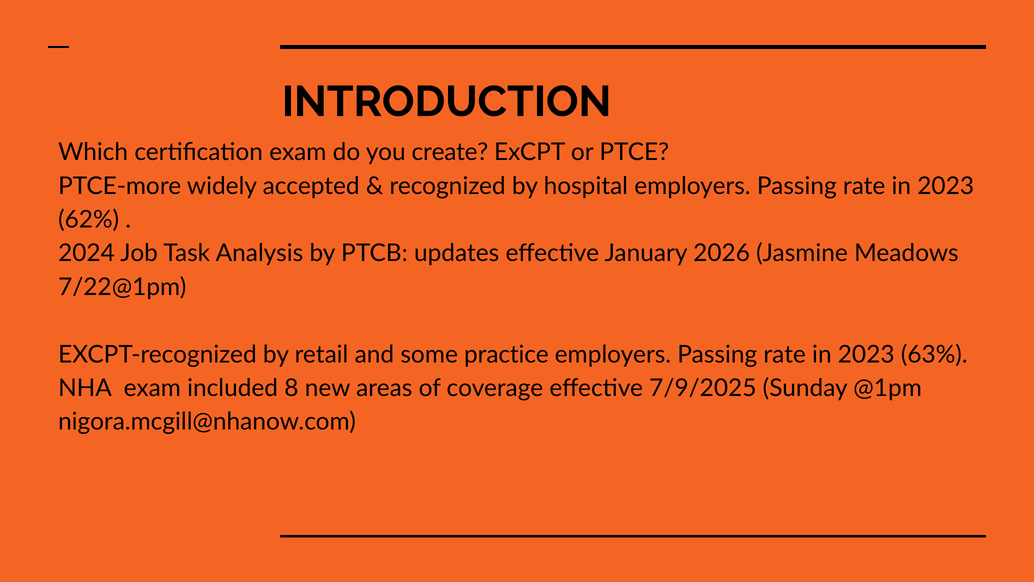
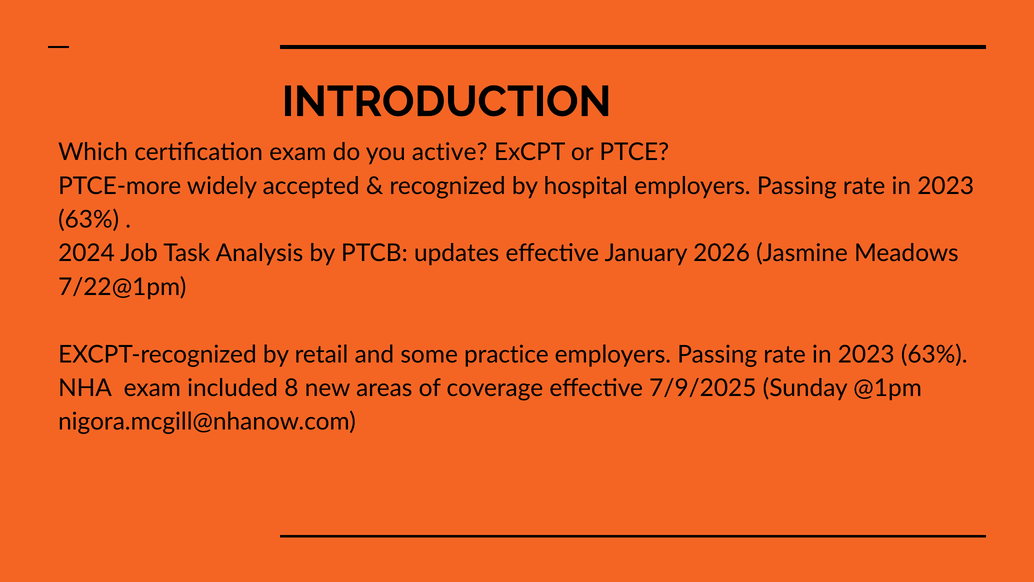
create: create -> active (450, 152)
62%: 62% -> 63% (89, 220)
